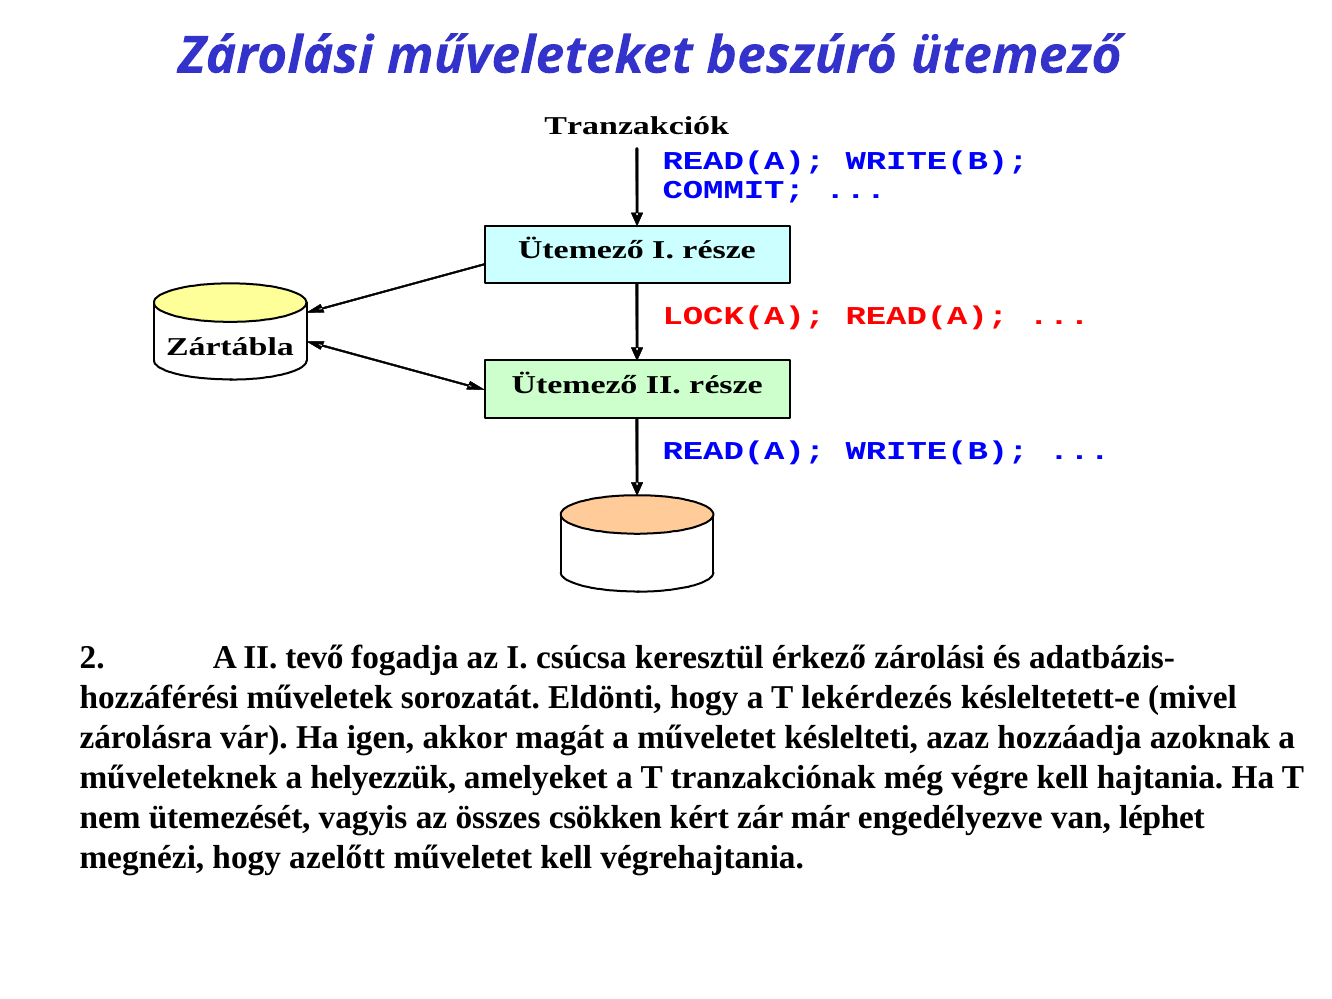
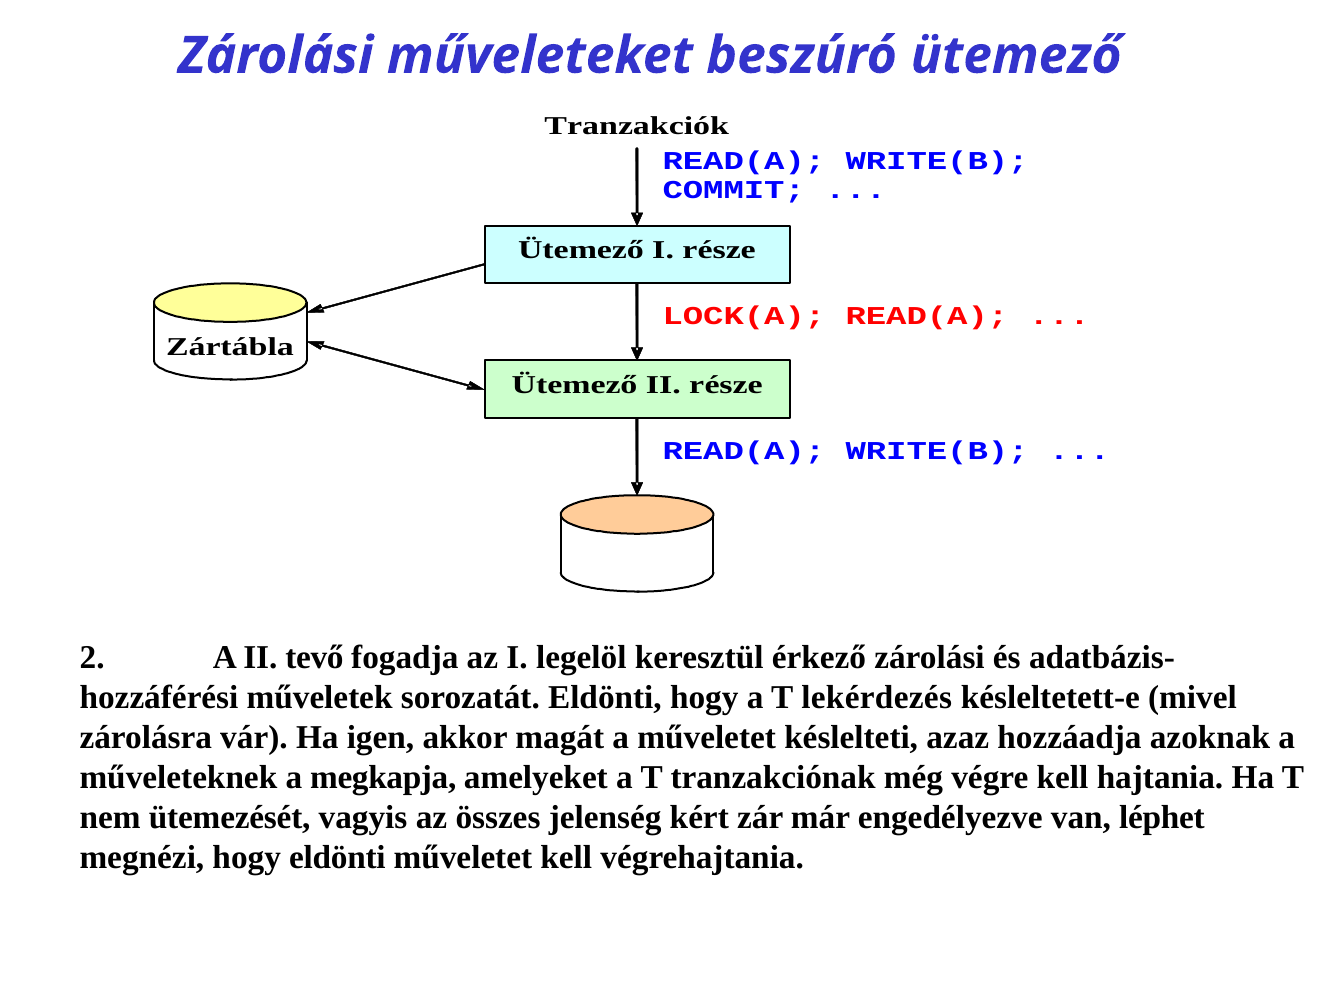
csúcsa: csúcsa -> legelöl (581, 658)
helyezzük: helyezzük -> megkapja (383, 777)
csökken: csökken -> jelenség (605, 817)
hogy azelőtt: azelőtt -> eldönti (337, 857)
